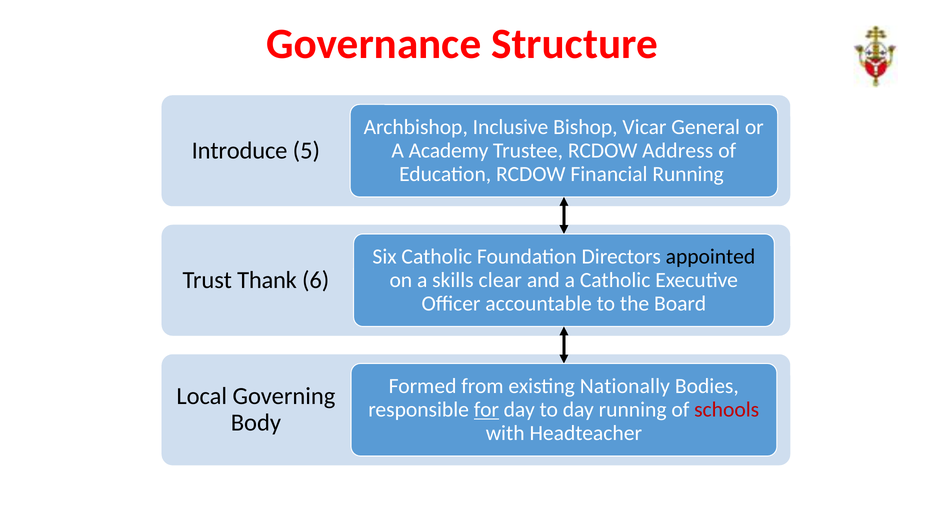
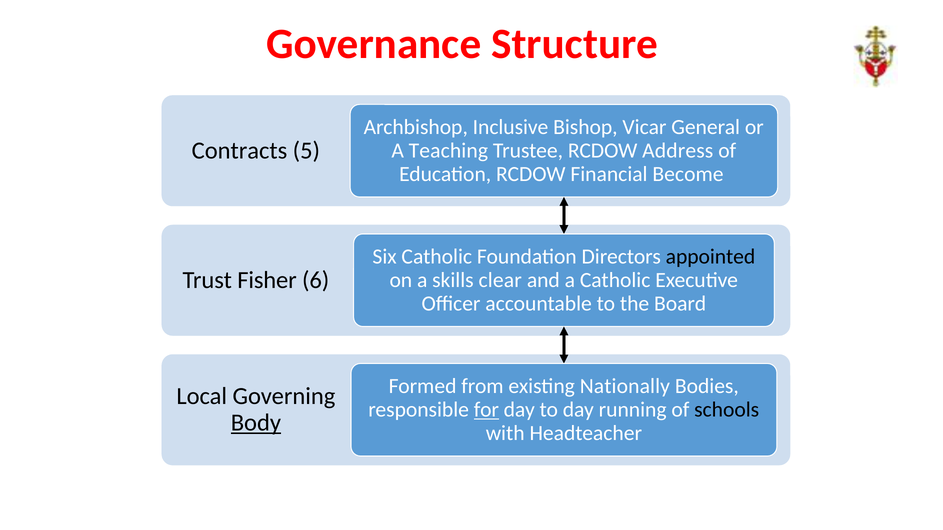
Introduce: Introduce -> Contracts (239, 151)
Academy: Academy -> Teaching (448, 151)
Financial Running: Running -> Become (688, 174)
Thank: Thank -> Fisher (267, 280)
schools colour: red -> black (727, 410)
Body underline: none -> present (256, 423)
